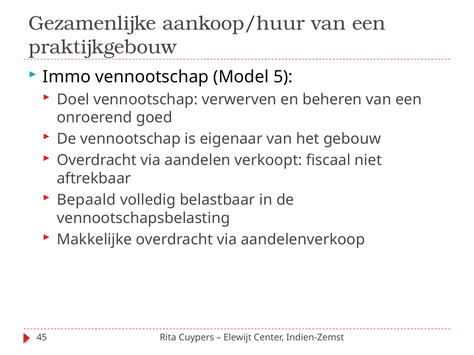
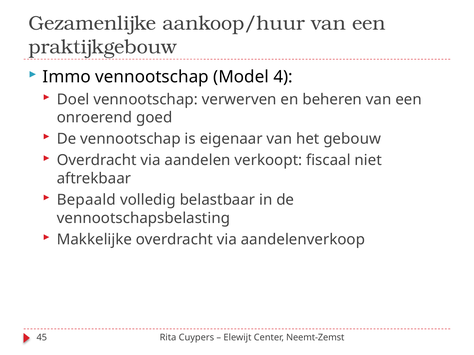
5: 5 -> 4 (283, 77)
Indien-Zemst: Indien-Zemst -> Neemt-Zemst (315, 338)
